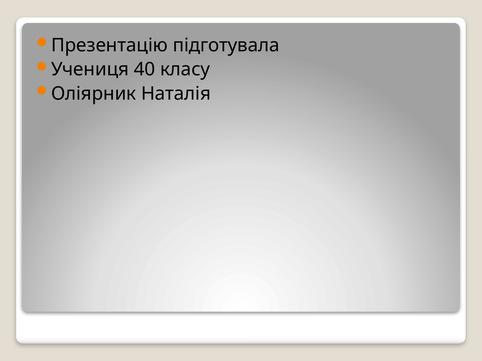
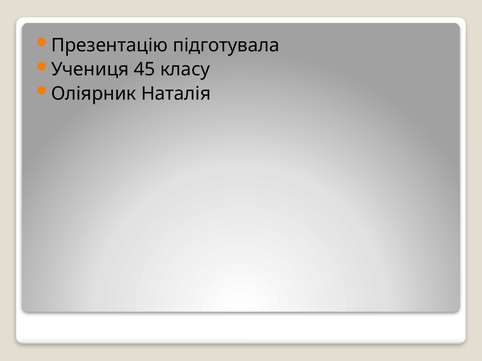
40: 40 -> 45 (145, 70)
